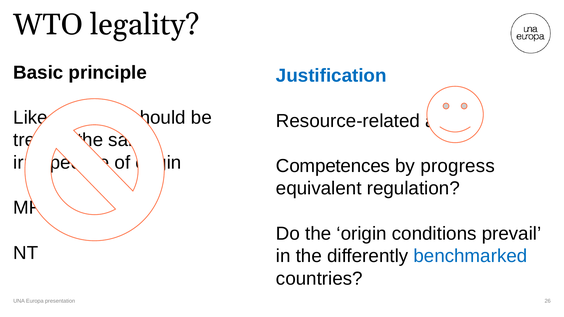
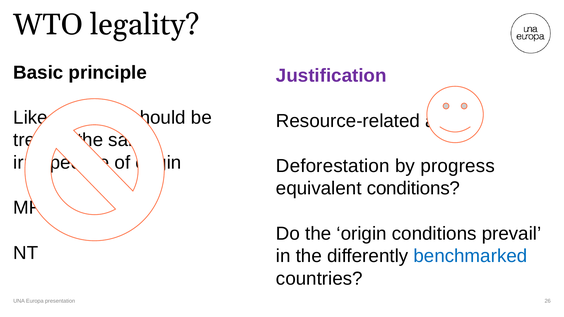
Justification colour: blue -> purple (331, 76)
Competences: Competences -> Deforestation (333, 166)
equivalent regulation: regulation -> conditions (413, 189)
